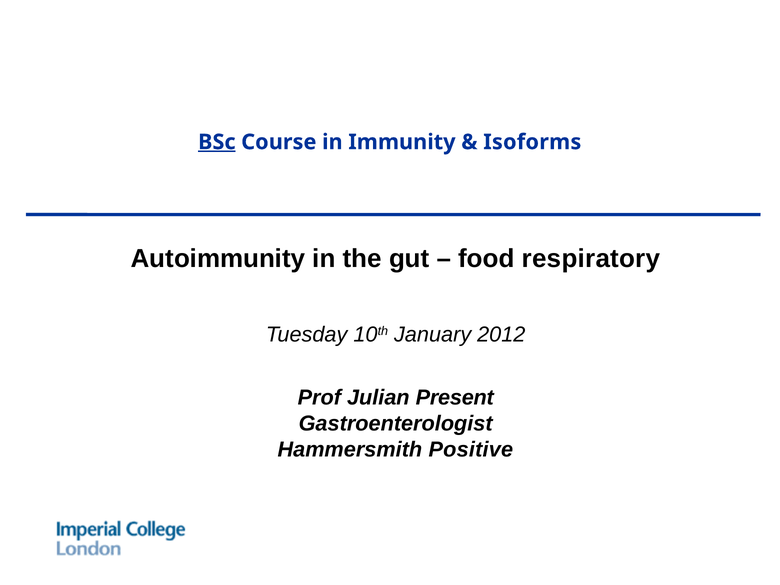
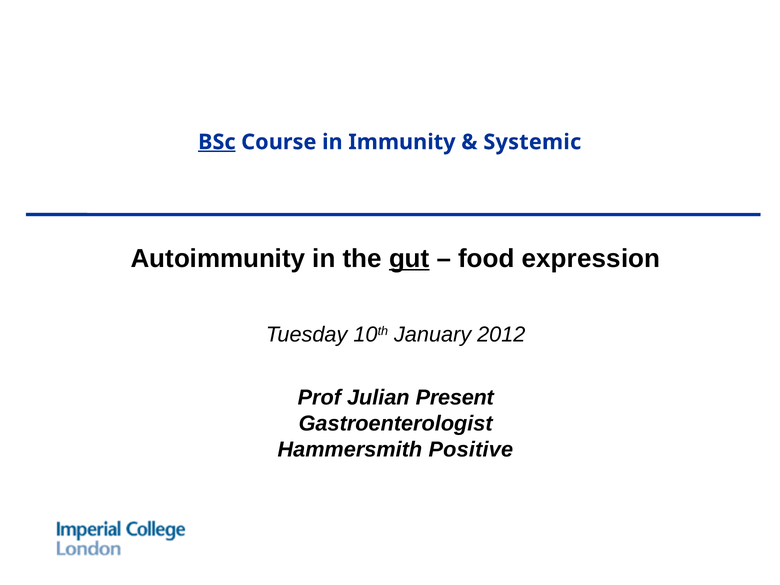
Isoforms: Isoforms -> Systemic (532, 142)
gut underline: none -> present (409, 259)
respiratory: respiratory -> expression (591, 259)
